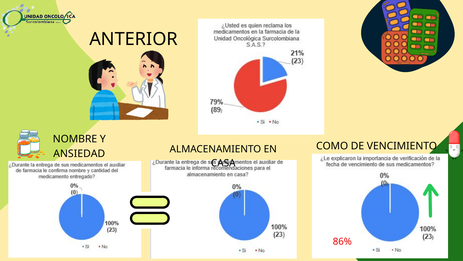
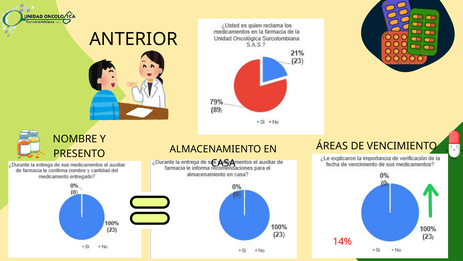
COMO: COMO -> ÁREAS (332, 146)
ANSIEDAD: ANSIEDAD -> PRESENTO (79, 153)
86%: 86% -> 14% (342, 241)
